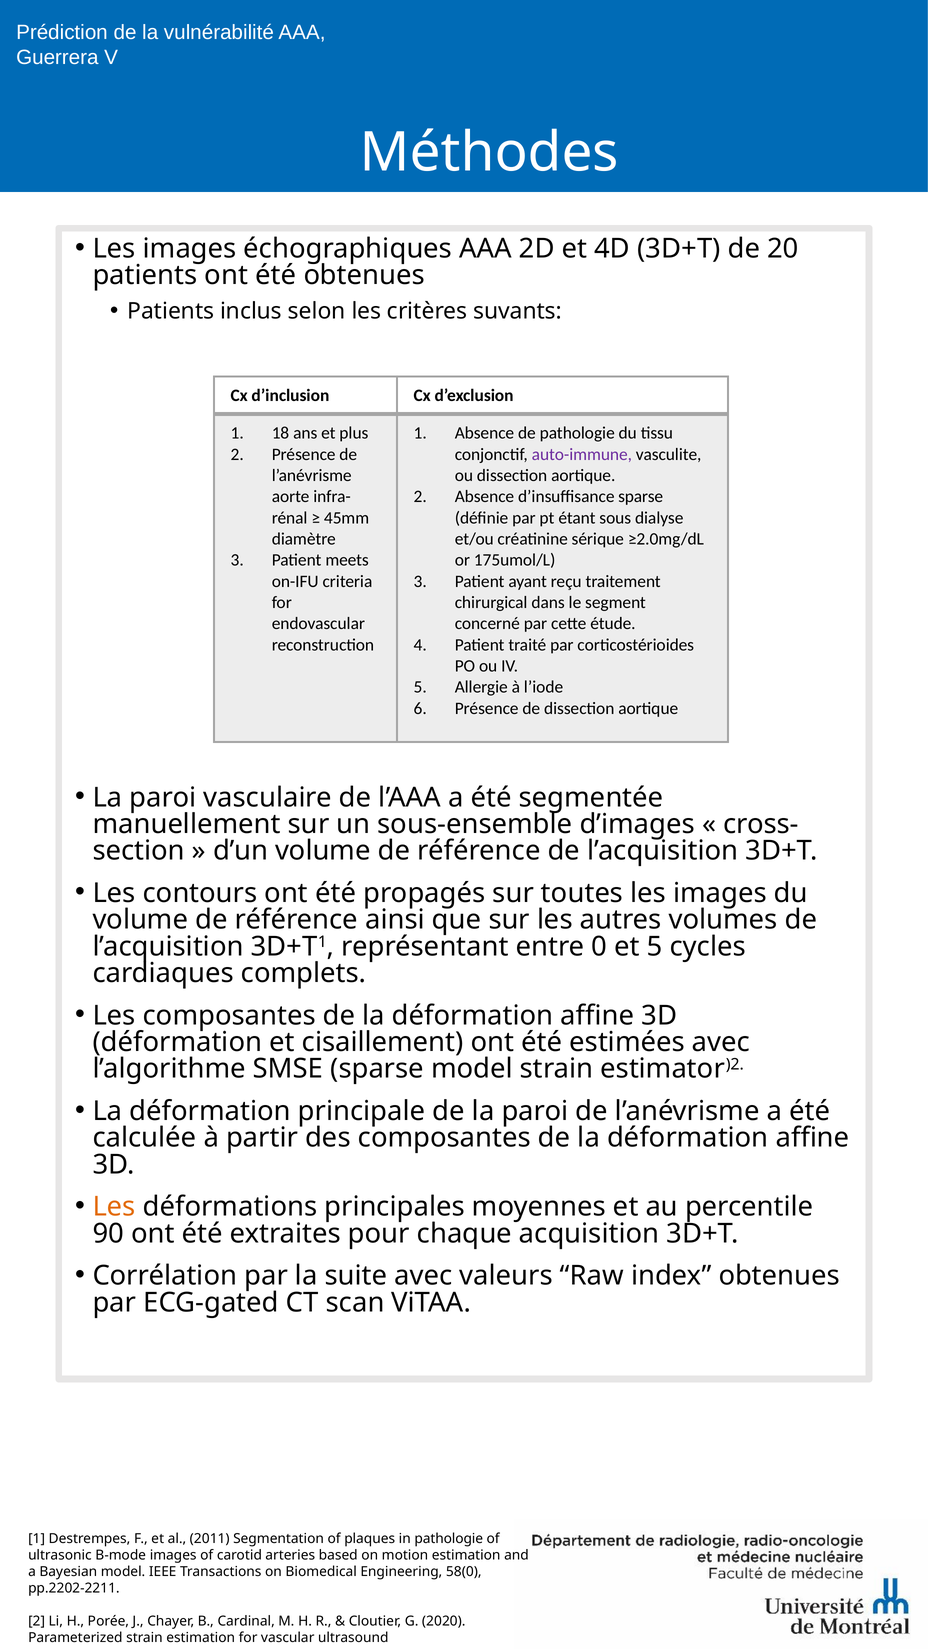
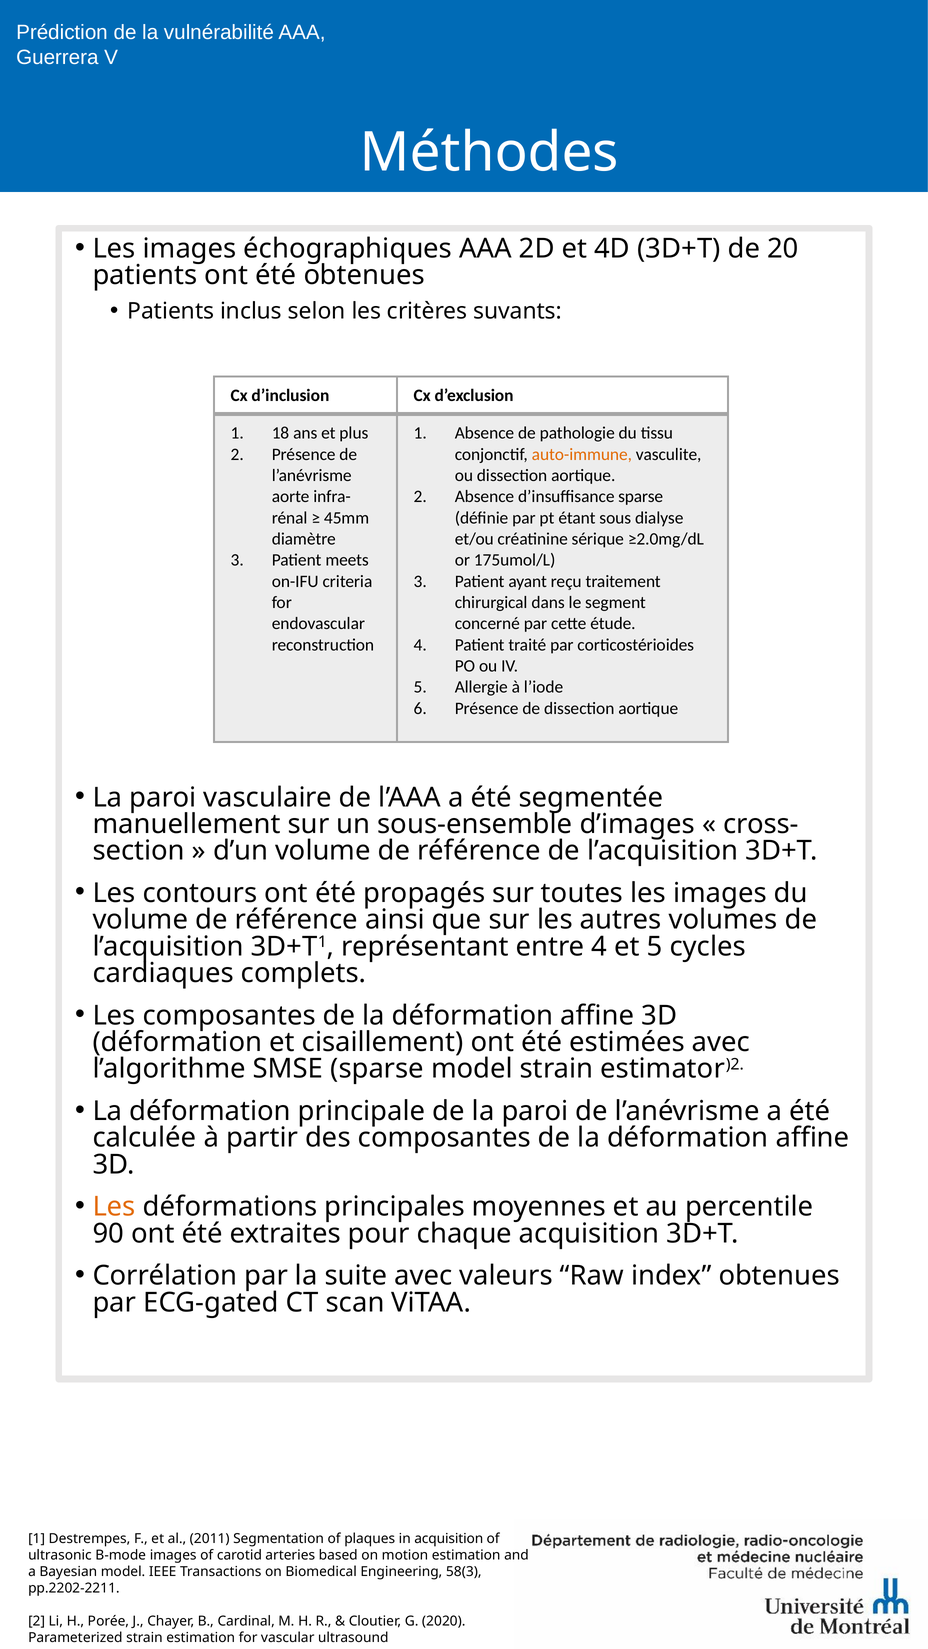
auto-immune colour: purple -> orange (582, 454)
entre 0: 0 -> 4 (599, 947)
in pathologie: pathologie -> acquisition (449, 1540)
58(0: 58(0 -> 58(3 (464, 1573)
